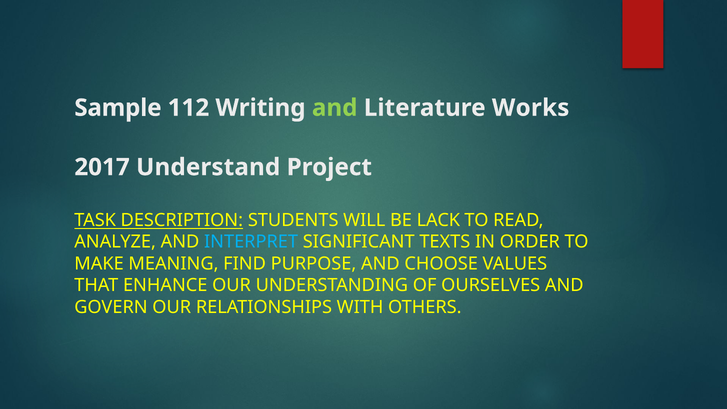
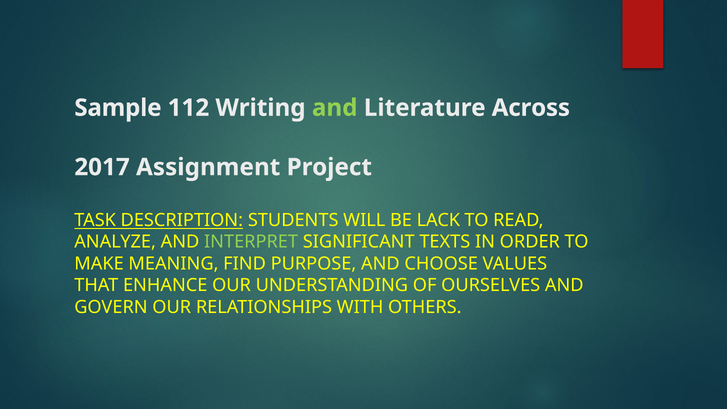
Works: Works -> Across (531, 108)
Understand: Understand -> Assignment (208, 167)
INTERPRET colour: light blue -> light green (251, 242)
